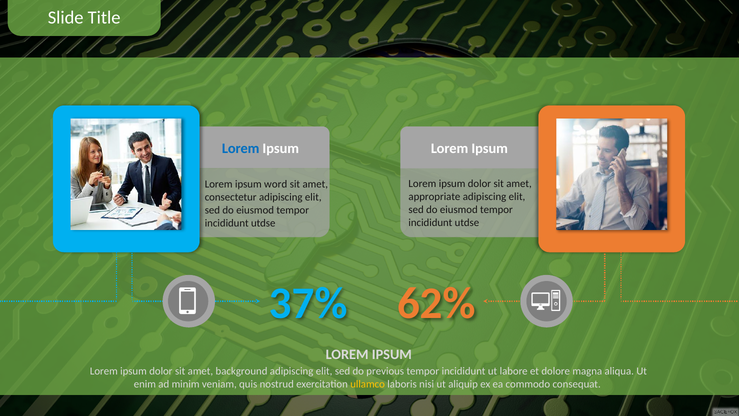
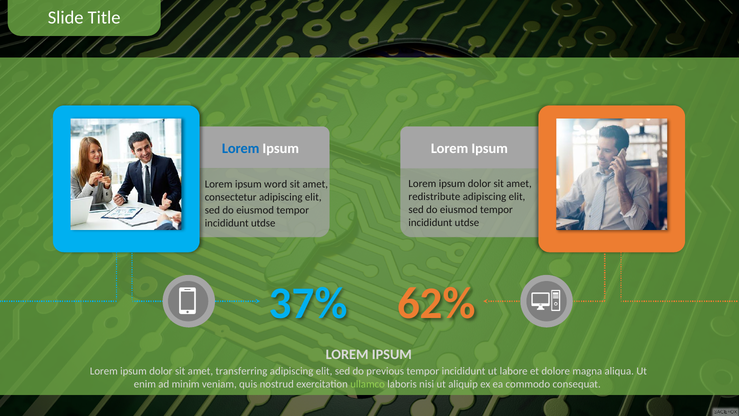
appropriate: appropriate -> redistribute (434, 196)
background: background -> transferring (242, 371)
ullamco colour: yellow -> light green (368, 384)
